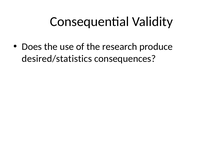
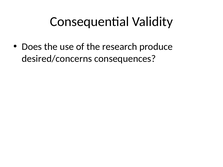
desired/statistics: desired/statistics -> desired/concerns (57, 59)
